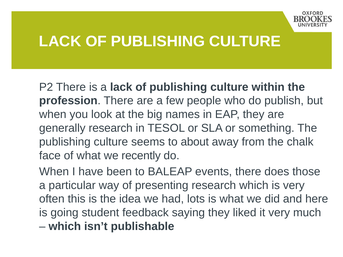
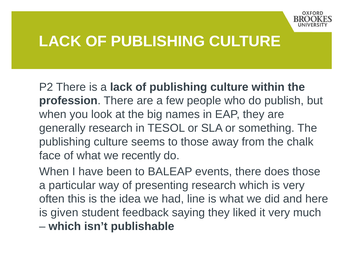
to about: about -> those (195, 142)
lots: lots -> line (196, 199)
going: going -> given (64, 213)
